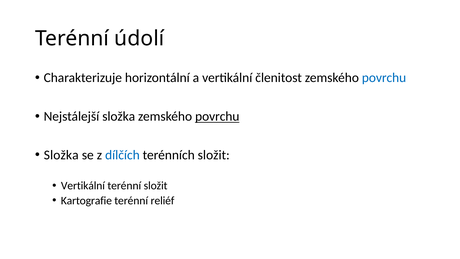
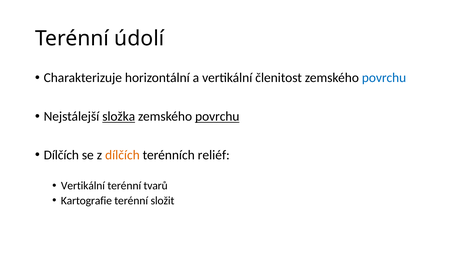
složka underline: none -> present (119, 116)
Složka: Složka -> Dílčích (61, 155)
dílčích colour: blue -> orange (122, 155)
terénních složit: složit -> reliéf (214, 155)
terénní složit: složit -> tvarů (156, 186)
reliéf: reliéf -> složit (163, 200)
